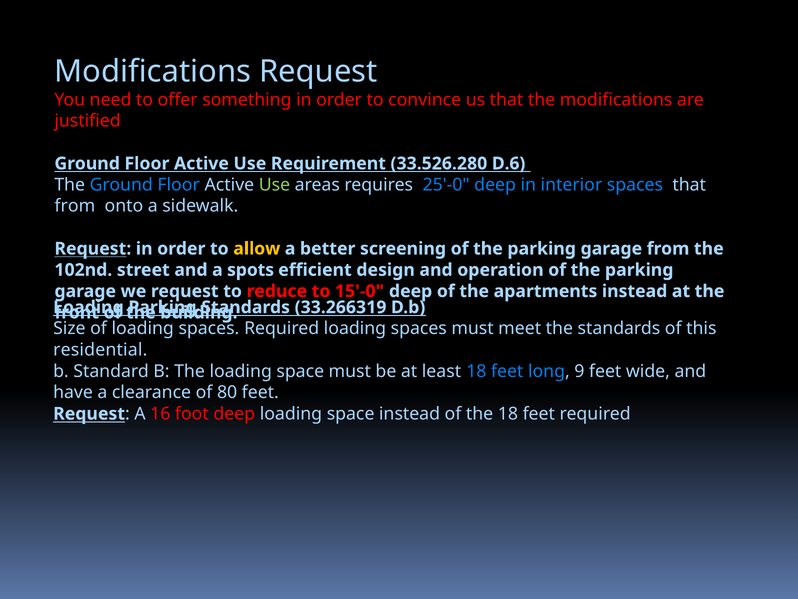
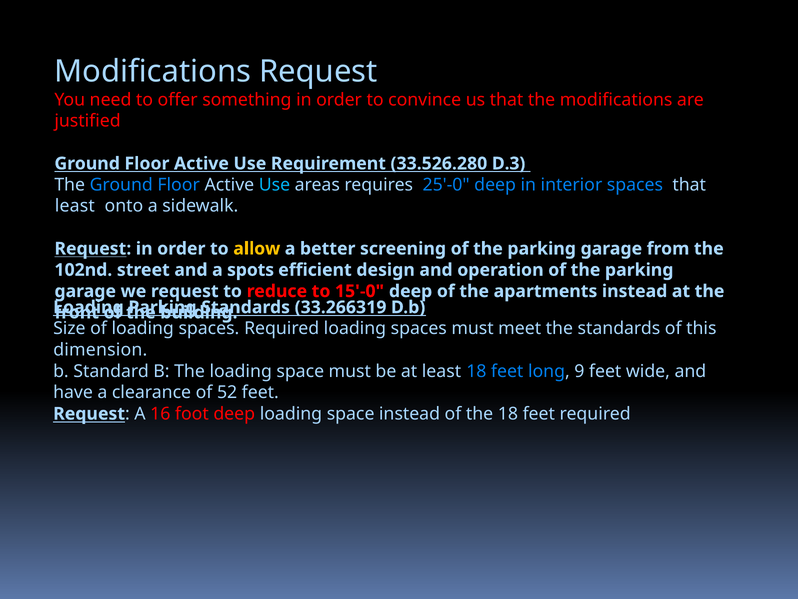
D.6: D.6 -> D.3 (509, 163)
Use colour: light green -> light blue (274, 185)
from: from -> least (75, 206)
residential: residential -> dimension (100, 350)
80: 80 -> 52 (227, 392)
